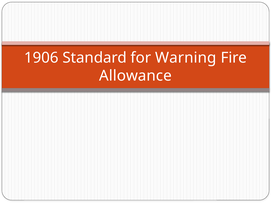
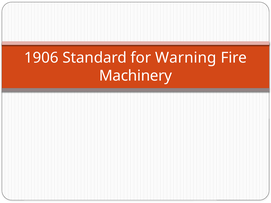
Allowance: Allowance -> Machinery (136, 76)
